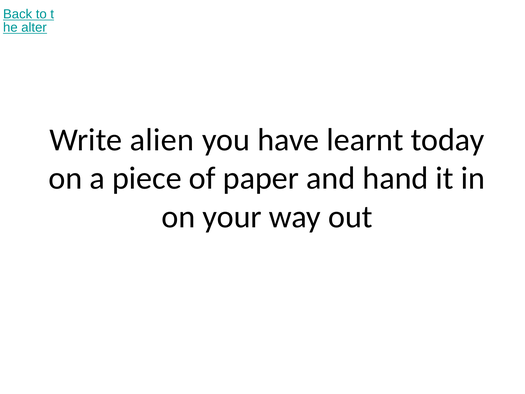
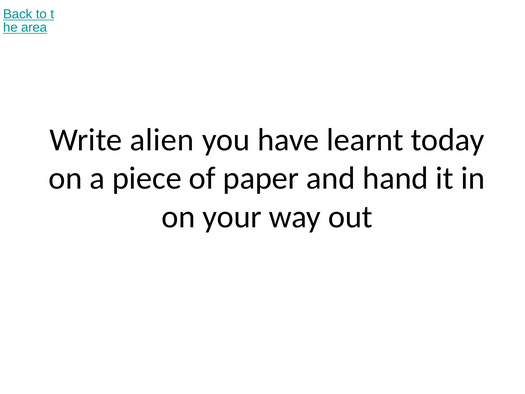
alter: alter -> area (34, 27)
